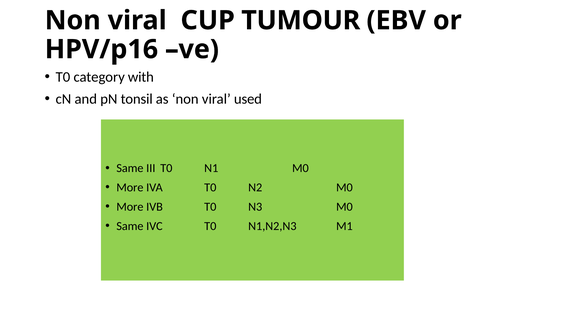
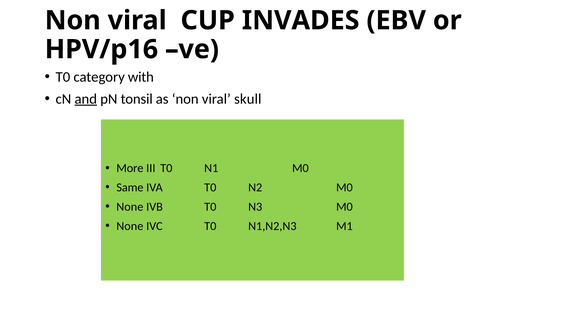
TUMOUR: TUMOUR -> INVADES (301, 20)
and underline: none -> present (86, 99)
used: used -> skull (248, 99)
Same: Same -> More (130, 168)
More: More -> Same (130, 188)
More: More -> None (130, 207)
Same: Same -> None (130, 226)
